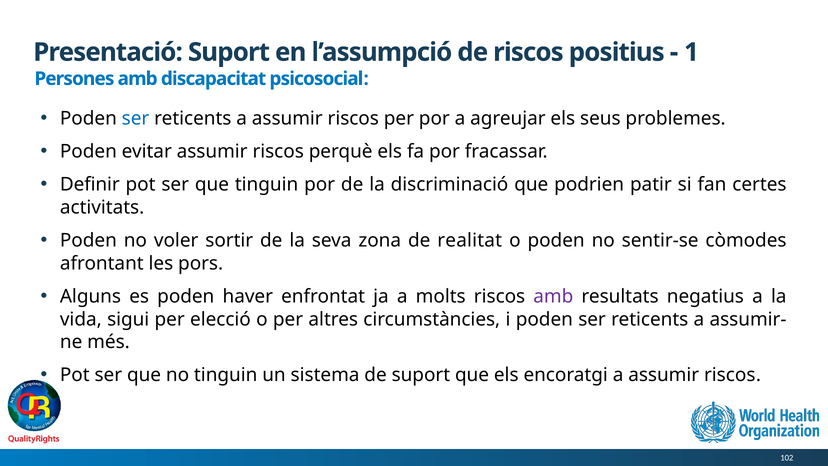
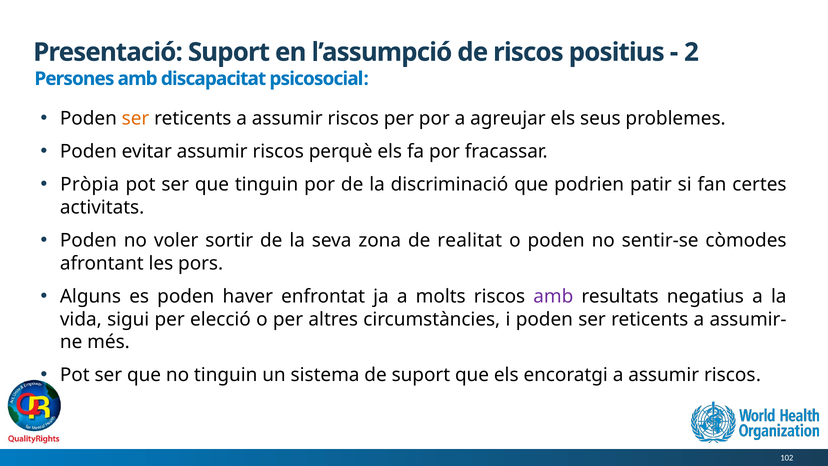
1: 1 -> 2 (691, 52)
ser colour: blue -> orange (136, 118)
Definir: Definir -> Pròpia (90, 185)
